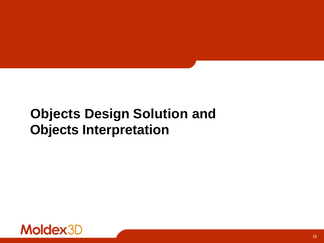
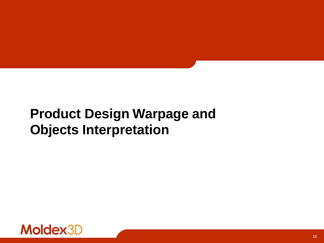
Objects: Objects -> Product (55, 114)
Solution: Solution -> Warpage (161, 114)
